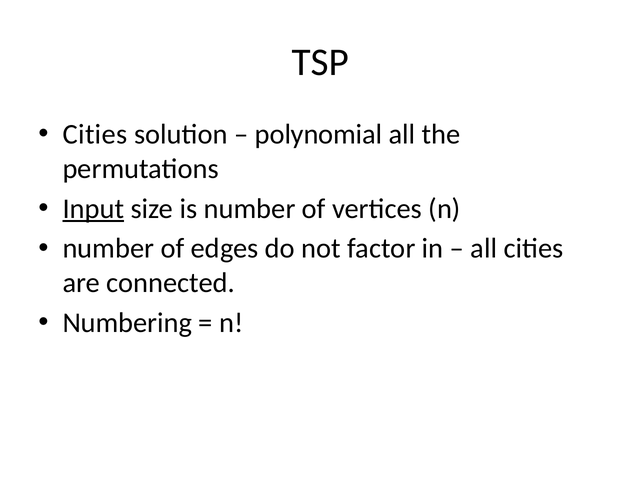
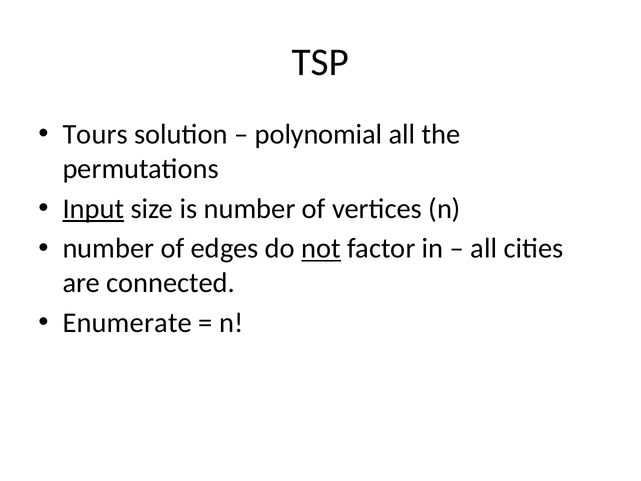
Cities: Cities -> Tours (95, 134)
not underline: none -> present (321, 248)
Numbering: Numbering -> Enumerate (127, 323)
